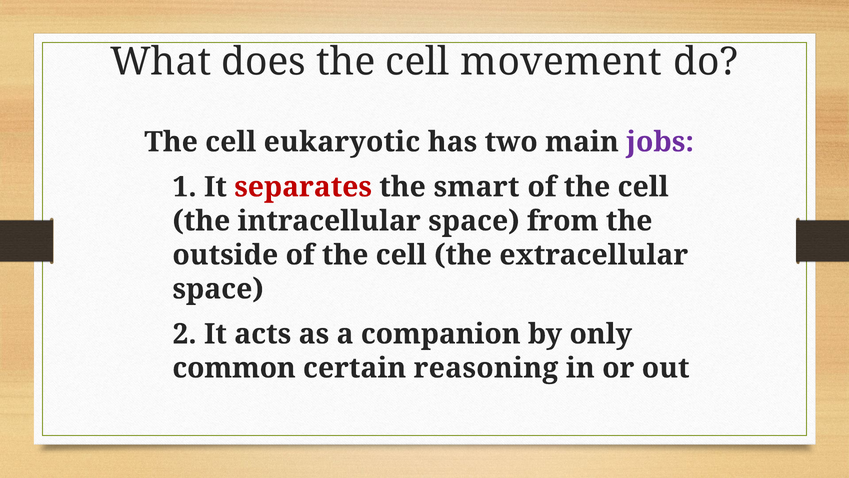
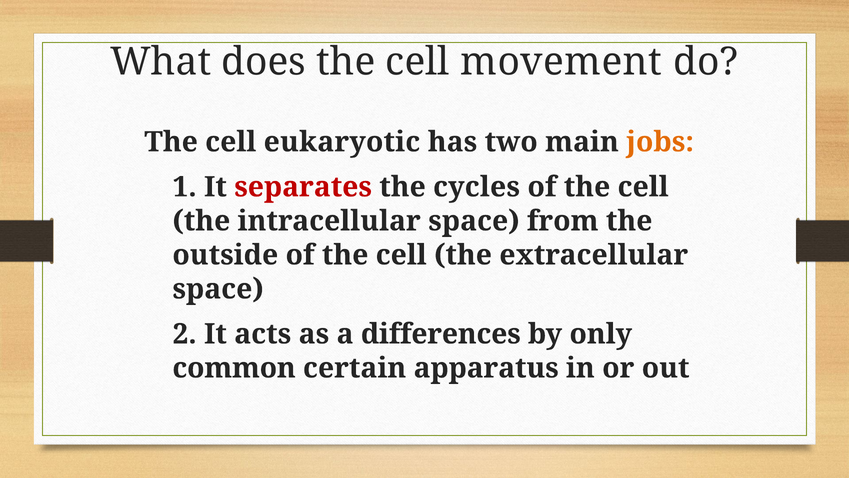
jobs colour: purple -> orange (660, 142)
smart: smart -> cycles (477, 187)
companion: companion -> differences (441, 334)
reasoning: reasoning -> apparatus (486, 368)
